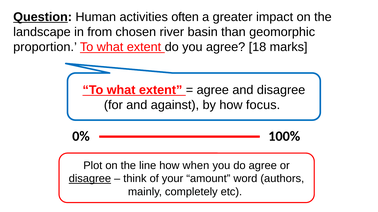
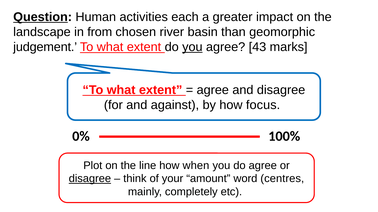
often: often -> each (185, 17)
proportion: proportion -> judgement (45, 47)
you underline: none -> present (192, 47)
18: 18 -> 43 (257, 47)
authors: authors -> centres (282, 179)
